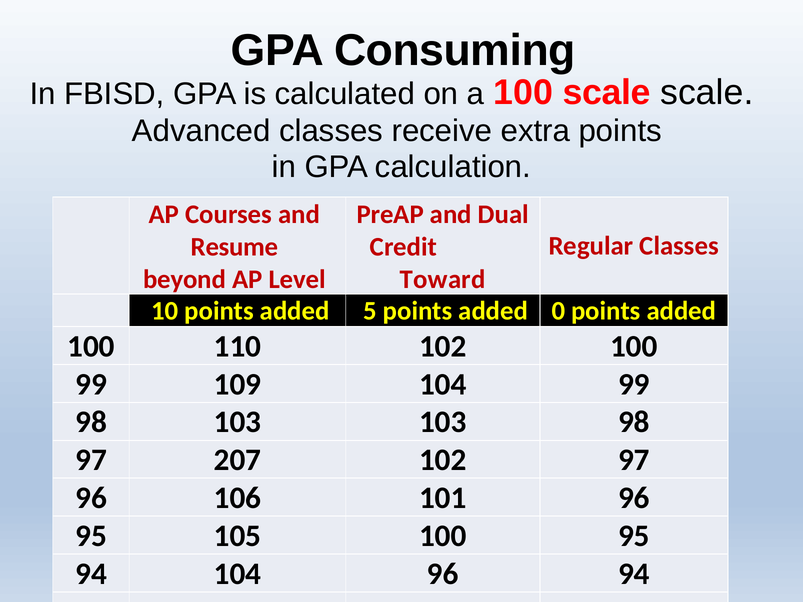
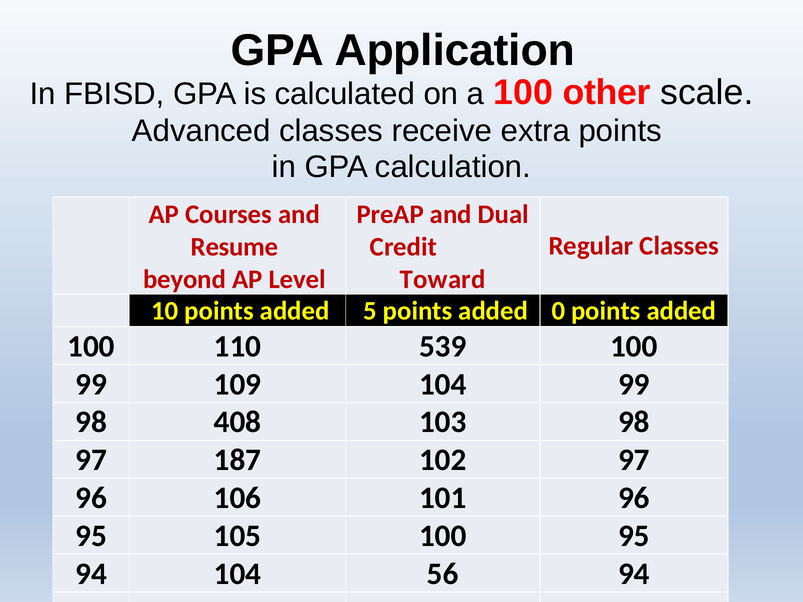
Consuming: Consuming -> Application (455, 50)
100 scale: scale -> other (607, 92)
110 102: 102 -> 539 (443, 346)
98 103: 103 -> 408 (238, 422)
207: 207 -> 187 (238, 460)
104 96: 96 -> 56 (443, 574)
